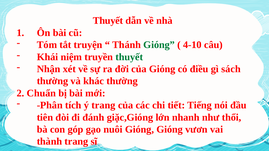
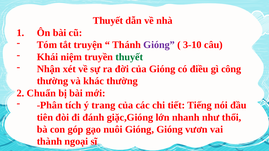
Gióng colour: green -> purple (159, 45)
4-10: 4-10 -> 3-10 (192, 45)
sách: sách -> công (231, 69)
thành trang: trang -> ngoại (76, 142)
